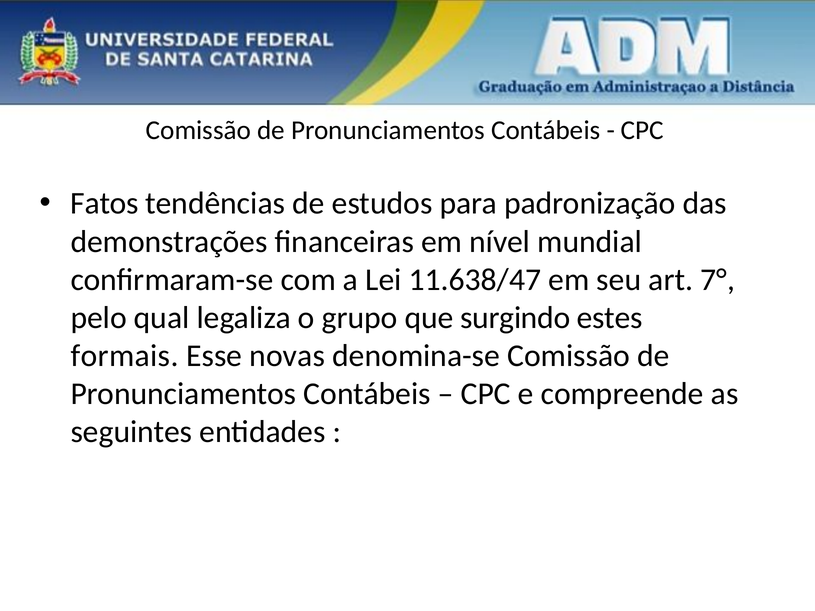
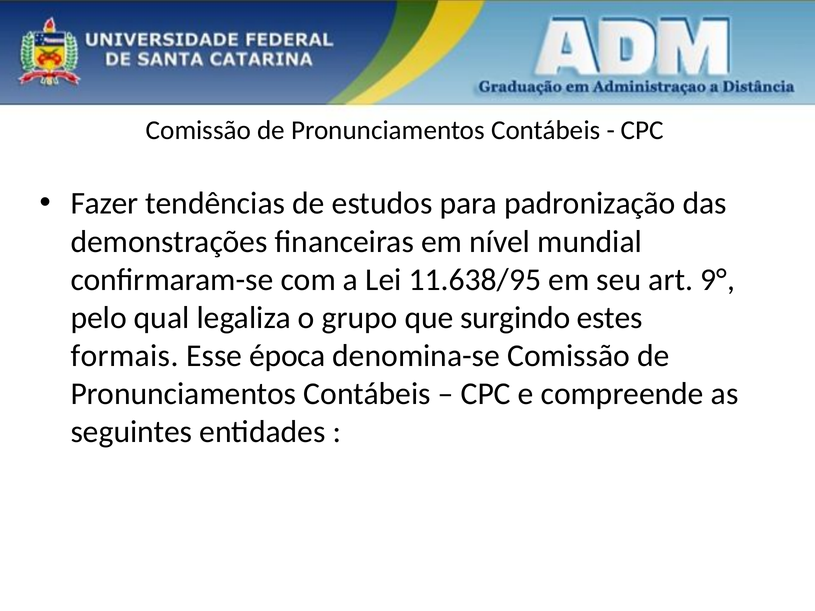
Fatos: Fatos -> Fazer (105, 204)
11.638/47: 11.638/47 -> 11.638/95 (475, 280)
7°: 7° -> 9° (718, 280)
novas: novas -> época (287, 356)
